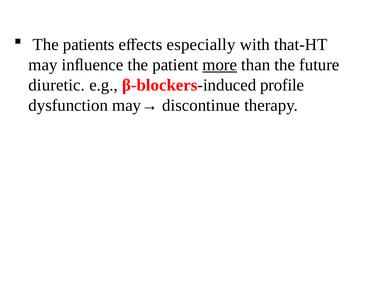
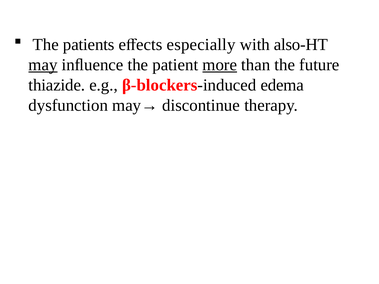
that-HT: that-HT -> also-HT (301, 45)
may underline: none -> present (43, 65)
diuretic: diuretic -> thiazide (57, 85)
profile: profile -> edema (282, 85)
